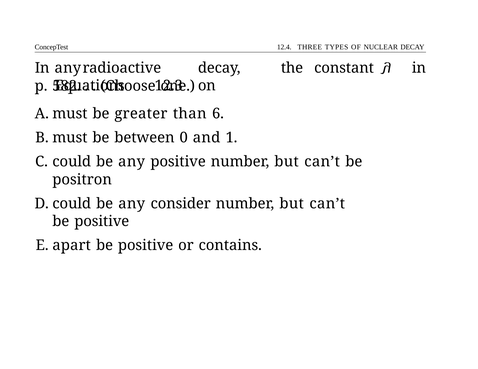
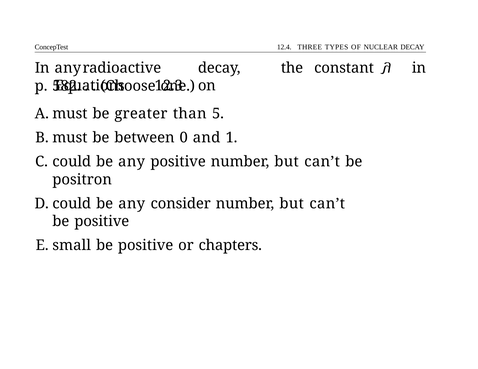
6: 6 -> 5 (218, 114)
apart: apart -> small (72, 245)
contains: contains -> chapters (230, 245)
